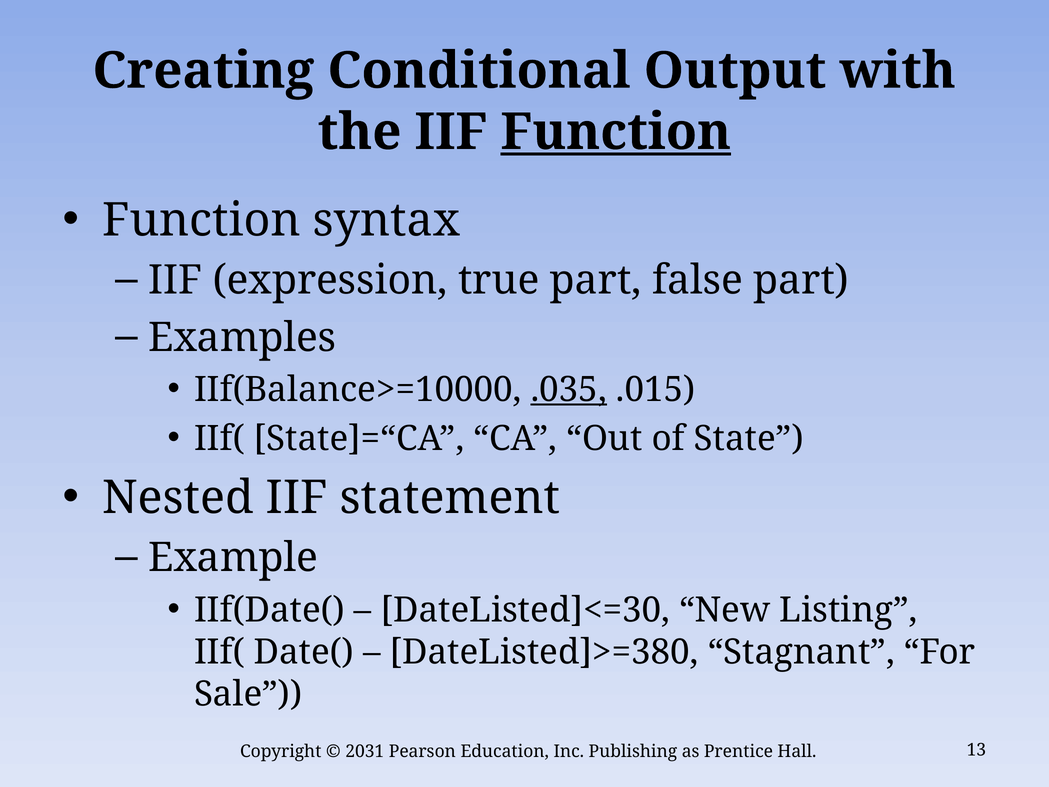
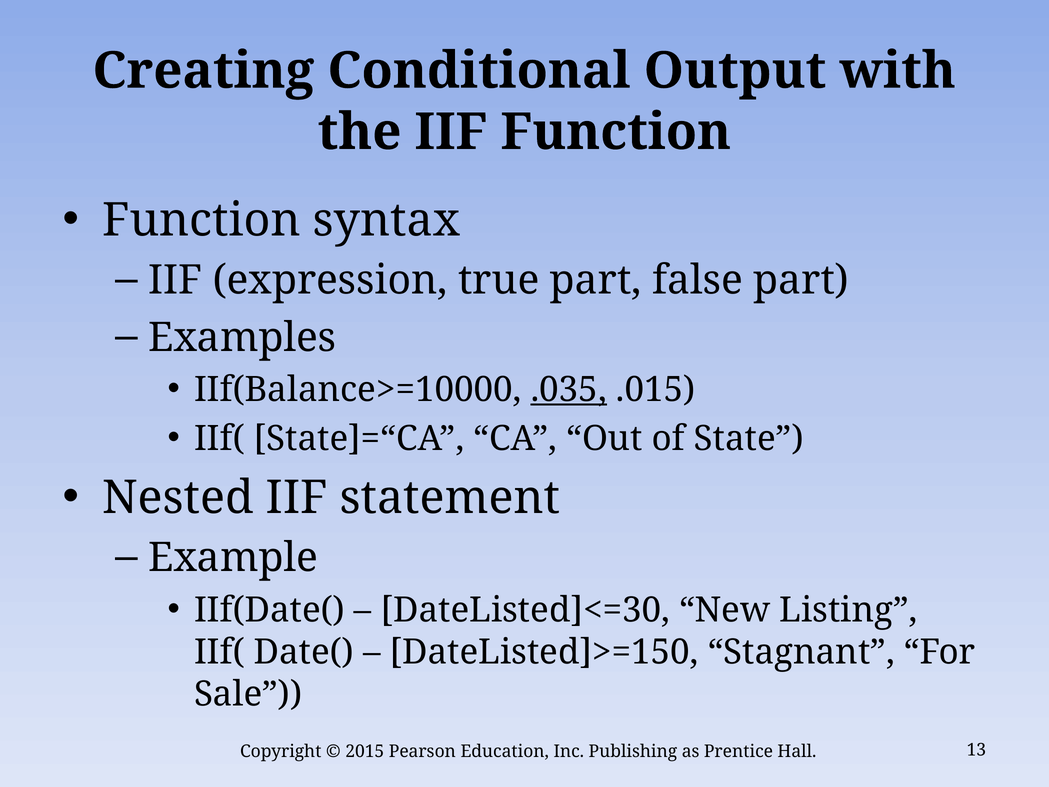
Function underline: present -> none (616, 132)
DateListed]>=380: DateListed]>=380 -> DateListed]>=150 (544, 652)
2031: 2031 -> 2015 (365, 751)
